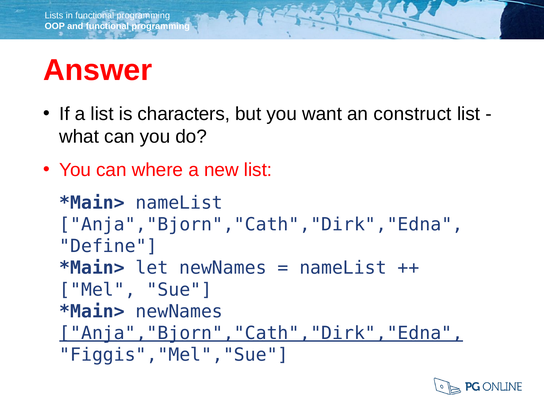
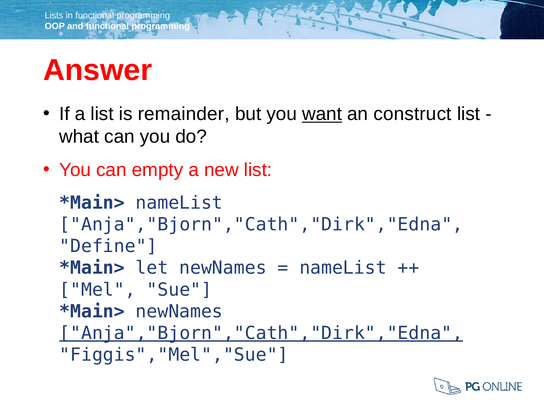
characters: characters -> remainder (184, 114)
want underline: none -> present (322, 114)
where: where -> empty (157, 170)
